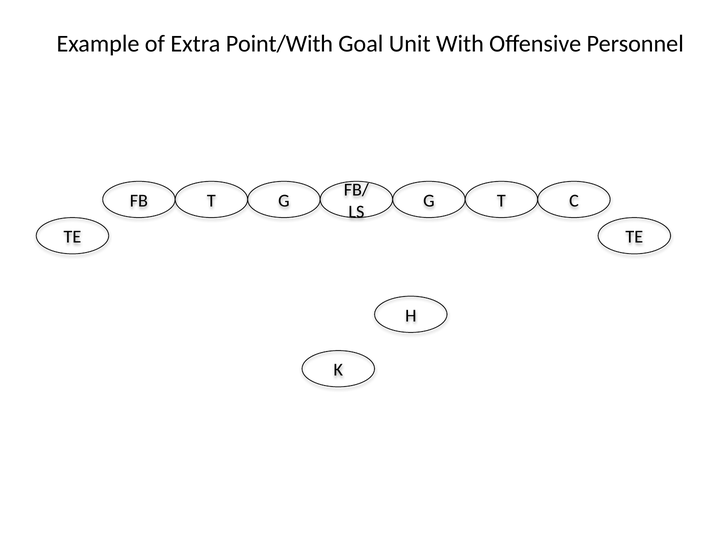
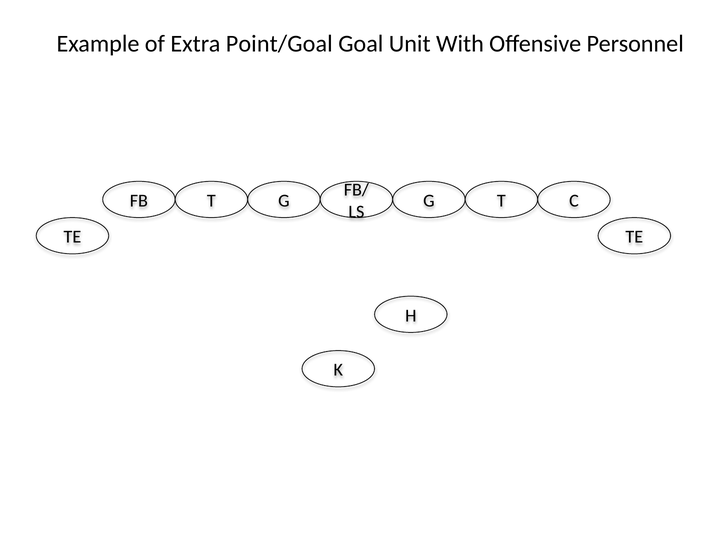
Point/With: Point/With -> Point/Goal (279, 44)
